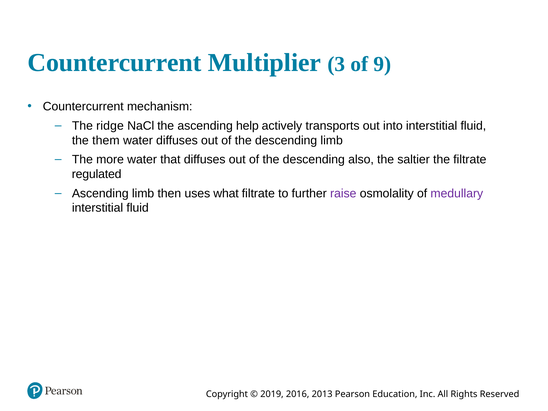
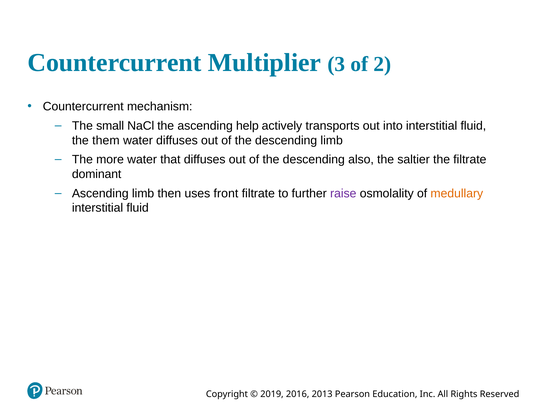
9: 9 -> 2 (382, 64)
ridge: ridge -> small (110, 126)
regulated: regulated -> dominant (97, 174)
what: what -> front (226, 193)
medullary colour: purple -> orange (457, 193)
